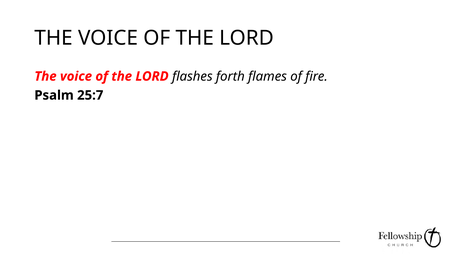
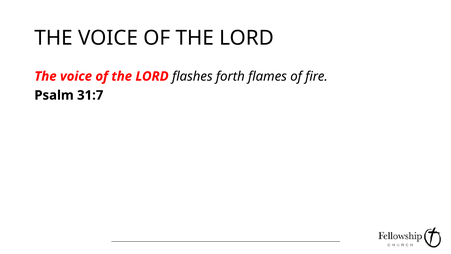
25:7: 25:7 -> 31:7 (90, 95)
